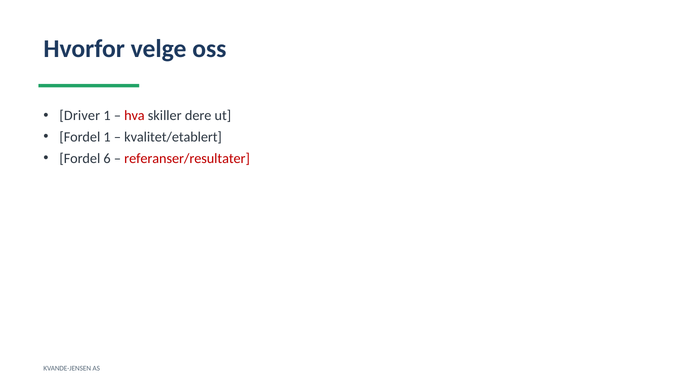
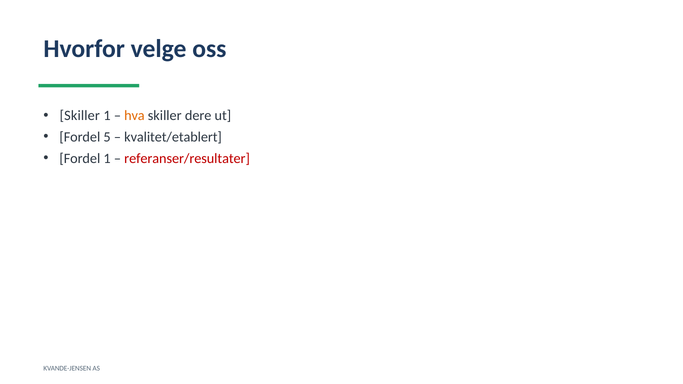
Driver: Driver -> Skiller (80, 116)
hva colour: red -> orange (134, 116)
Fordel 1: 1 -> 5 (107, 137)
Fordel 6: 6 -> 1 (107, 158)
